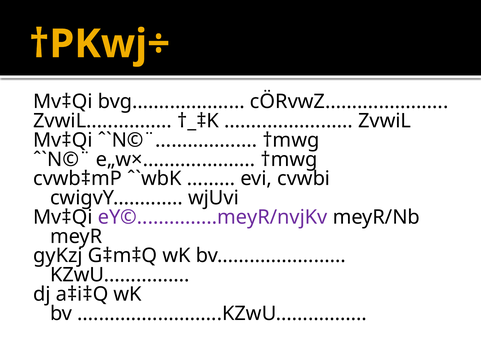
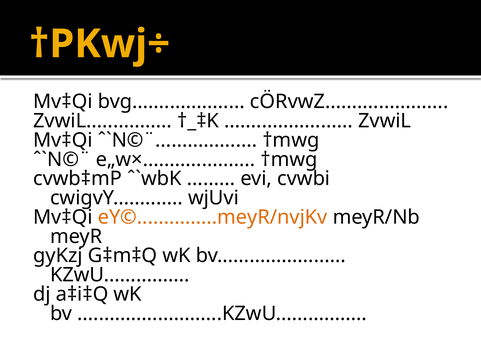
eY©...............meyR/nvjKv colour: purple -> orange (213, 217)
